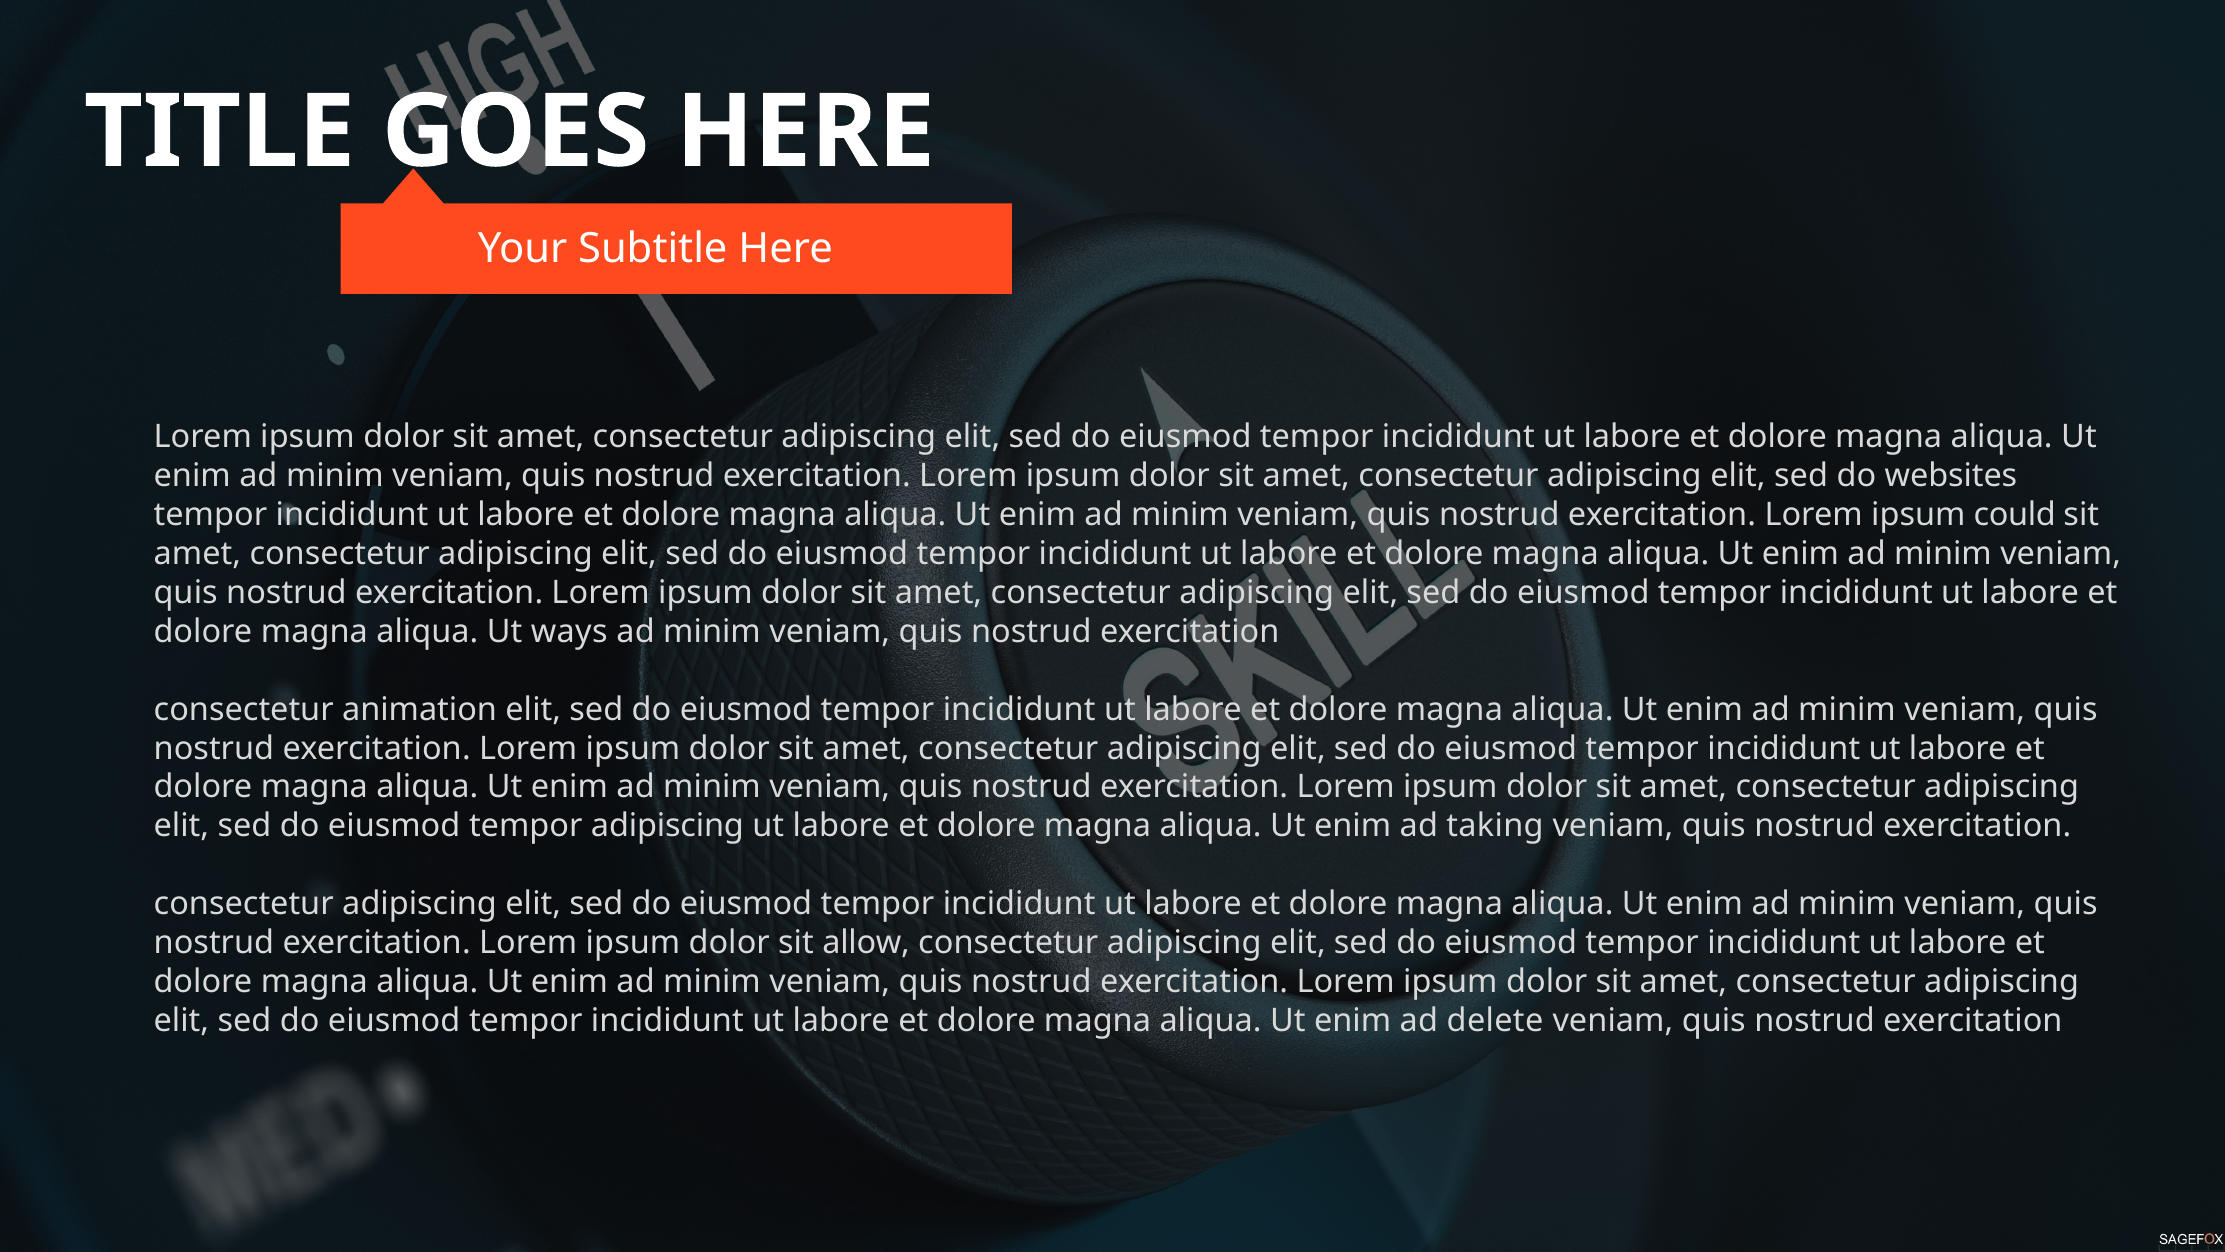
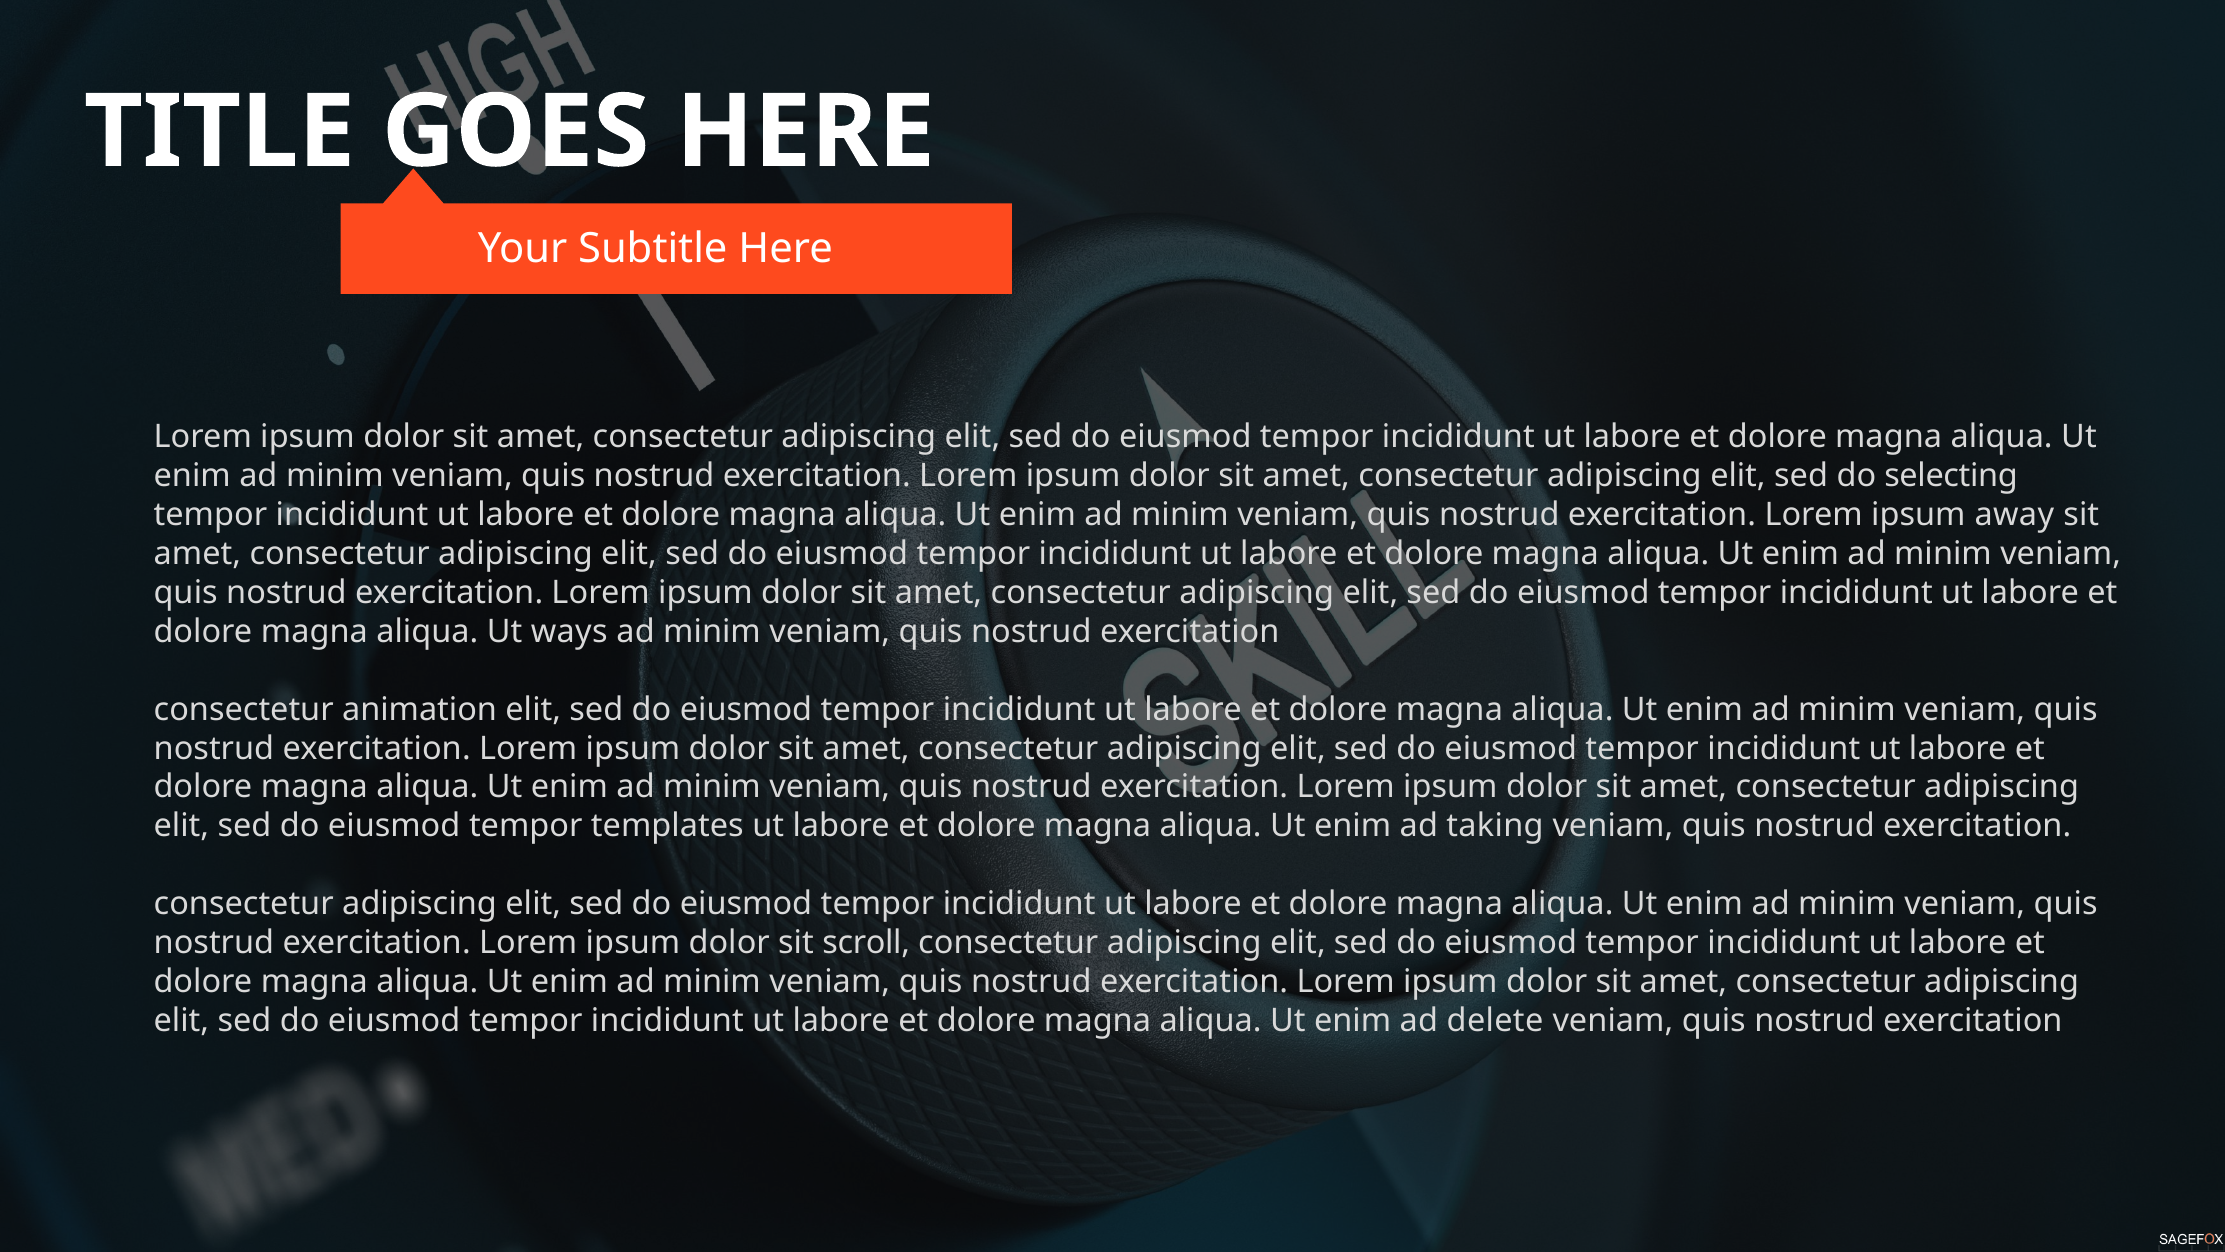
websites: websites -> selecting (1951, 475)
could: could -> away (2014, 514)
tempor adipiscing: adipiscing -> templates (667, 826)
allow: allow -> scroll (866, 943)
